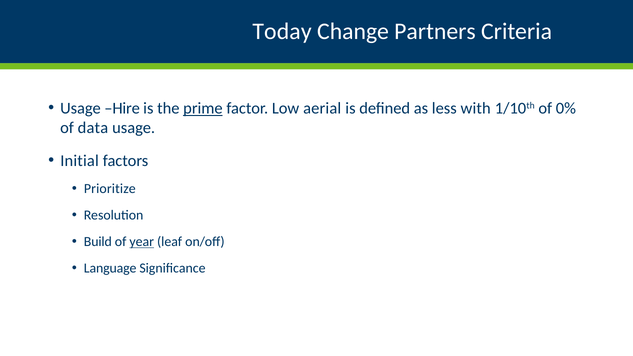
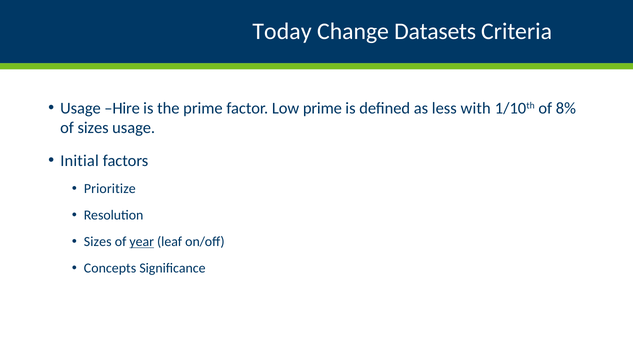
Partners: Partners -> Datasets (435, 31)
prime underline: present -> none (203, 108)
Low aerial: aerial -> prime (322, 108)
0%: 0% -> 8% (566, 108)
of data: data -> sizes (93, 128)
Build: Build -> Sizes (98, 242)
Language: Language -> Concepts (110, 268)
